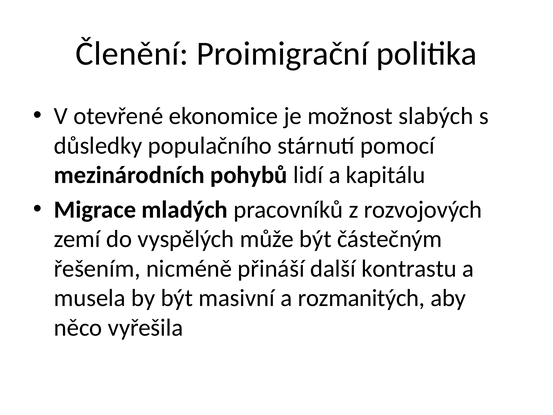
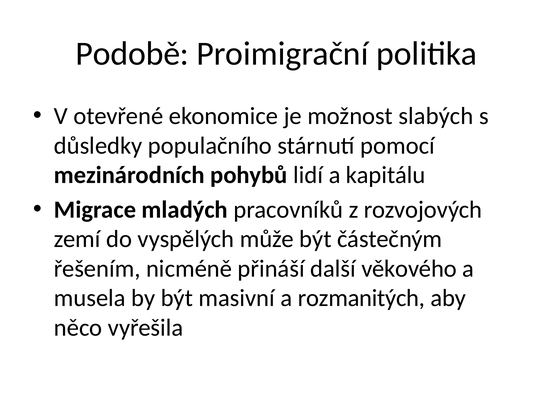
Členění: Členění -> Podobě (132, 54)
kontrastu: kontrastu -> věkového (409, 268)
